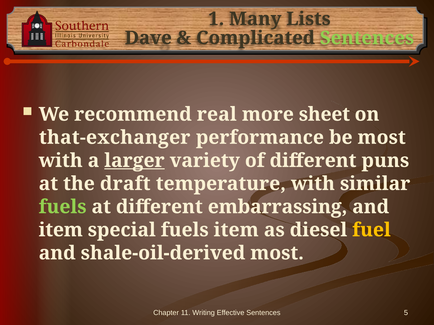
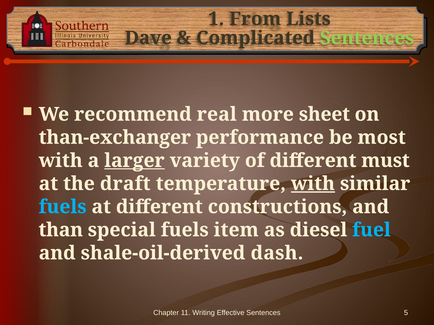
Many: Many -> From (255, 19)
that-exchanger: that-exchanger -> than-exchanger (115, 138)
puns: puns -> must (385, 161)
with underline: none -> present (313, 184)
fuels colour: light green -> light blue (63, 207)
embarrassing: embarrassing -> constructions (277, 207)
item: item -> than (61, 230)
fuel colour: yellow -> light blue (371, 230)
shale-oil-derived most: most -> dash (277, 253)
